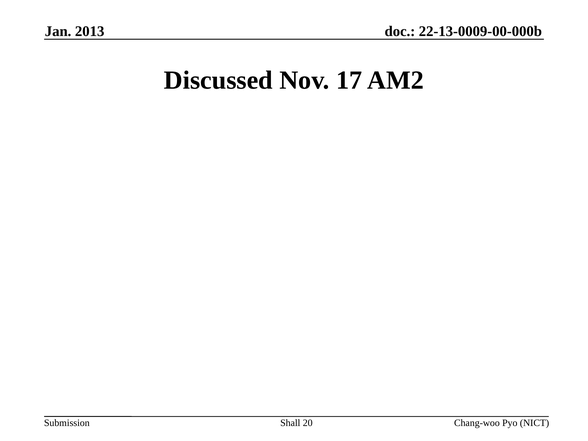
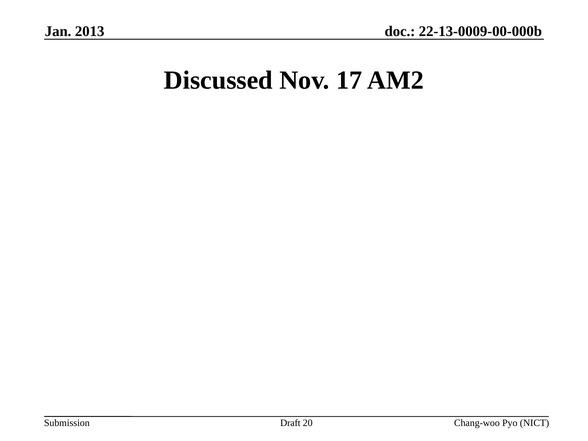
Shall: Shall -> Draft (290, 423)
